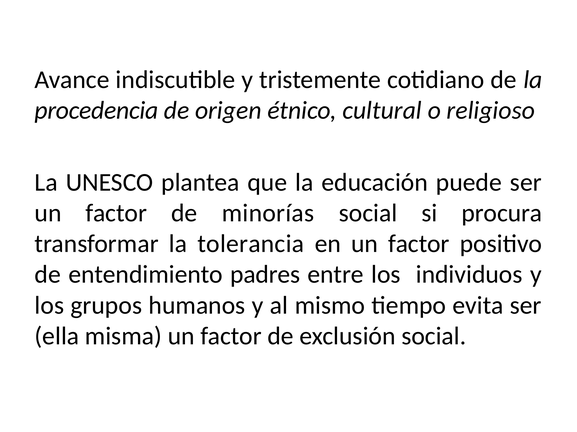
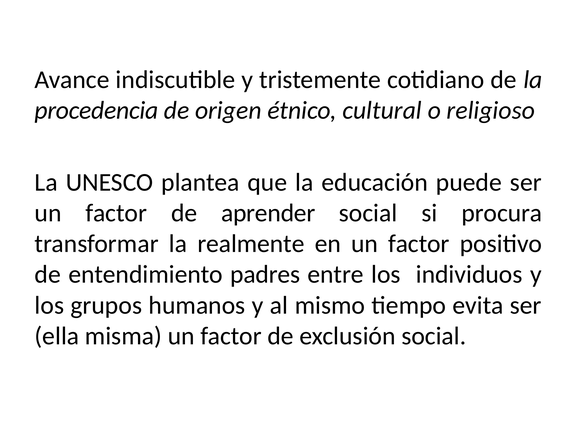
minorías: minorías -> aprender (268, 213)
tolerancia: tolerancia -> realmente (251, 244)
